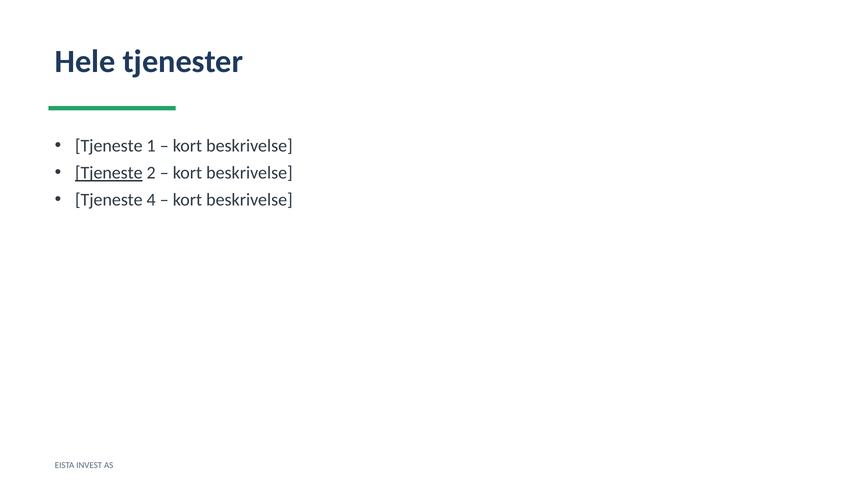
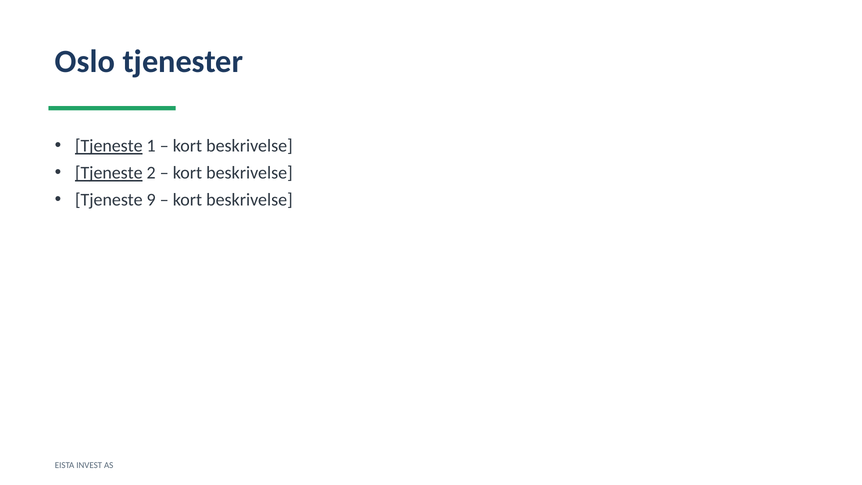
Hele: Hele -> Oslo (85, 62)
Tjeneste underline: none -> present (109, 146)
4: 4 -> 9 (151, 200)
